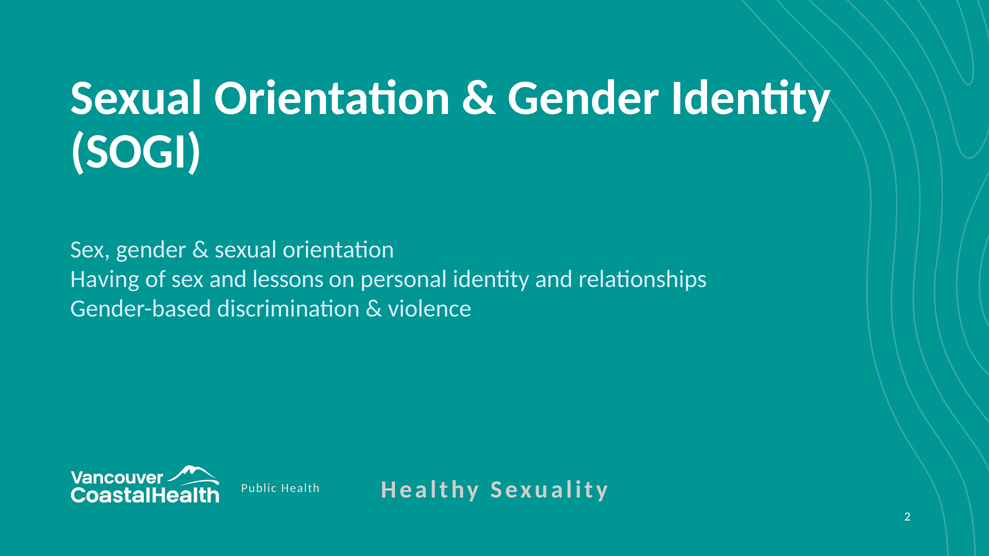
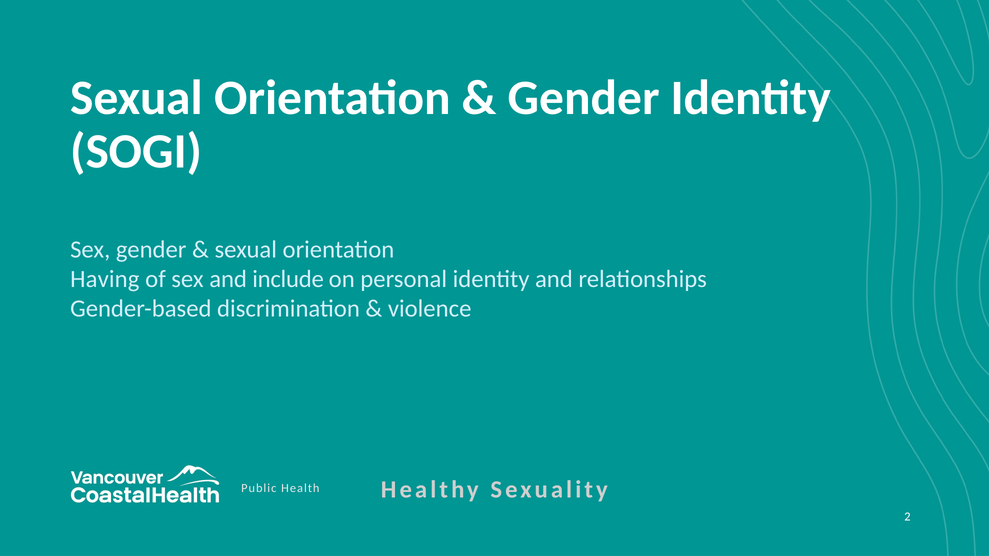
lessons: lessons -> include (288, 279)
